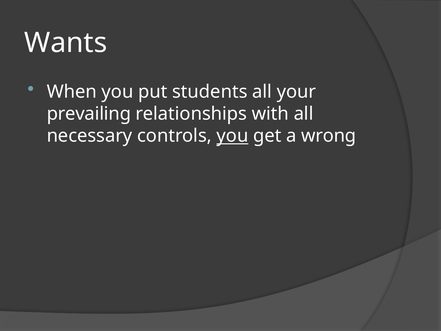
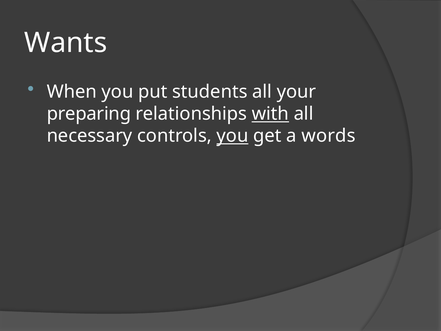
prevailing: prevailing -> preparing (89, 114)
with underline: none -> present (270, 114)
wrong: wrong -> words (329, 136)
